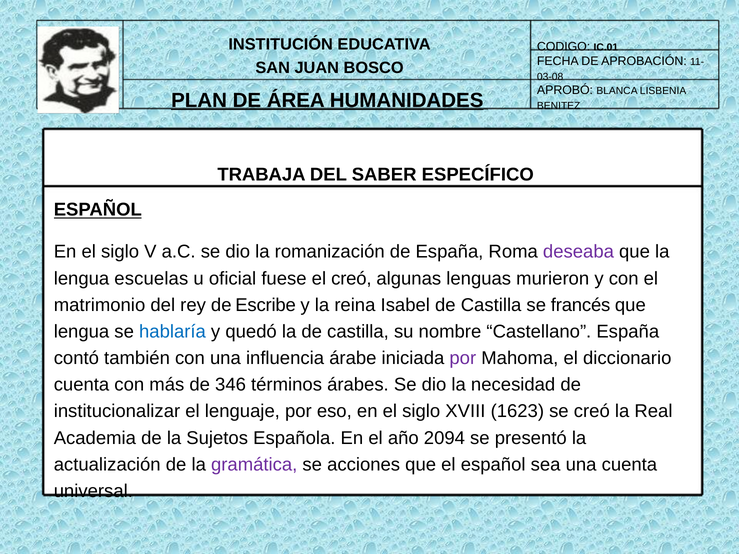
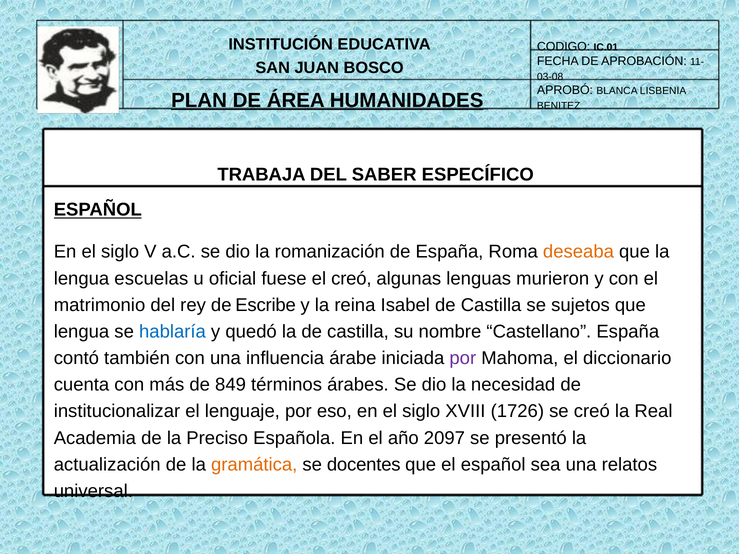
deseaba colour: purple -> orange (578, 252)
francés: francés -> sujetos (581, 305)
346: 346 -> 849 (231, 385)
1623: 1623 -> 1726 (517, 412)
Sujetos: Sujetos -> Preciso (217, 438)
2094: 2094 -> 2097 (444, 438)
gramática colour: purple -> orange (254, 465)
acciones: acciones -> docentes (364, 465)
una cuenta: cuenta -> relatos (629, 465)
